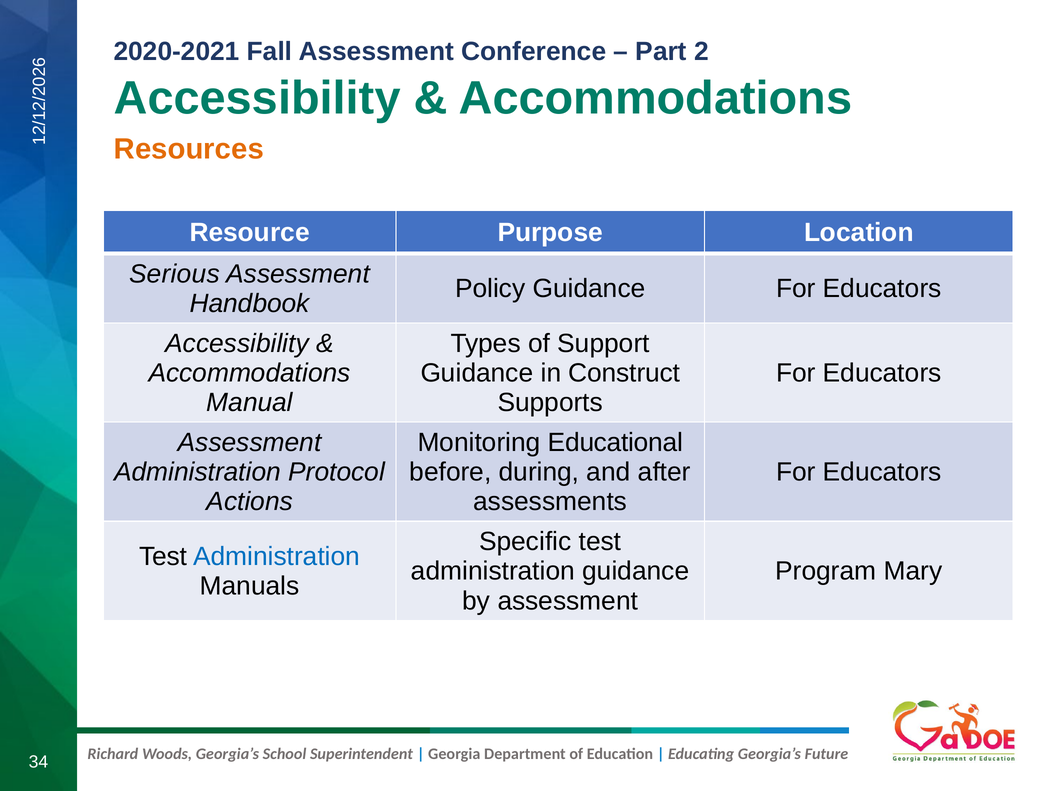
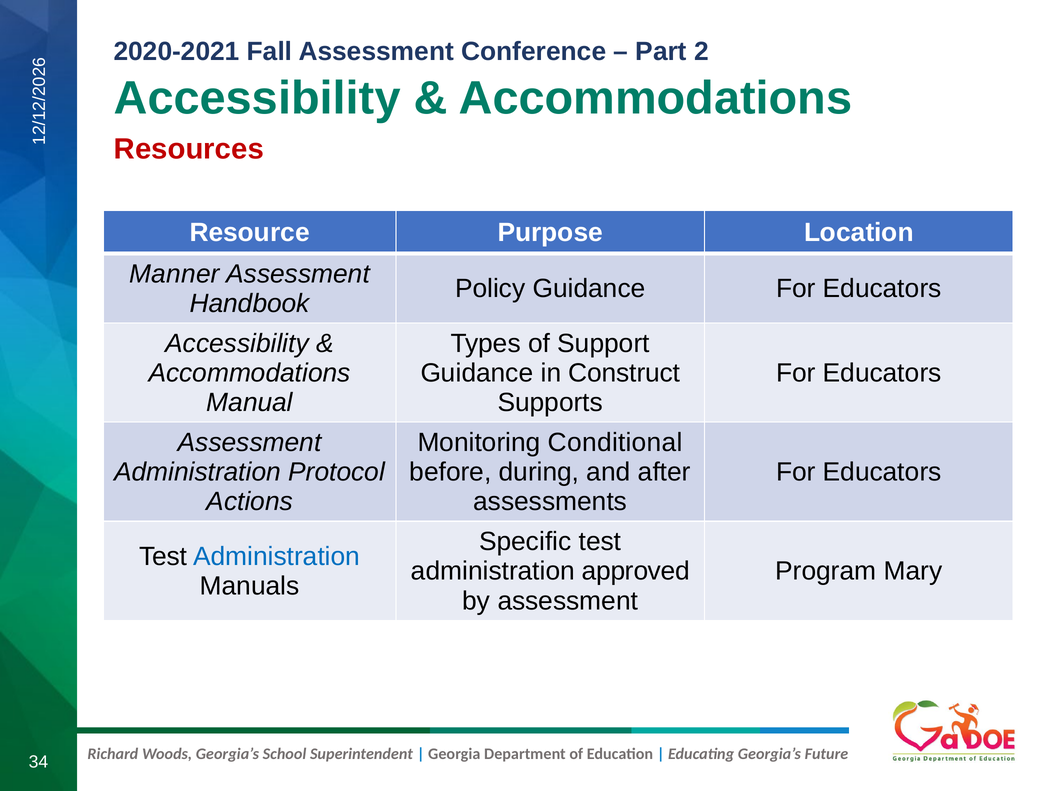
Resources colour: orange -> red (189, 149)
Serious: Serious -> Manner (174, 274)
Educational: Educational -> Conditional (615, 443)
administration guidance: guidance -> approved (636, 571)
